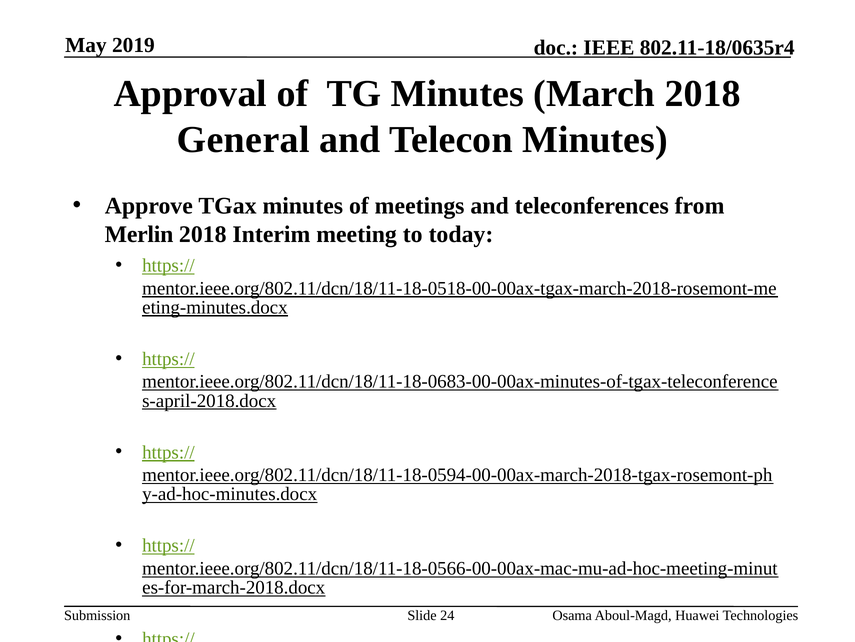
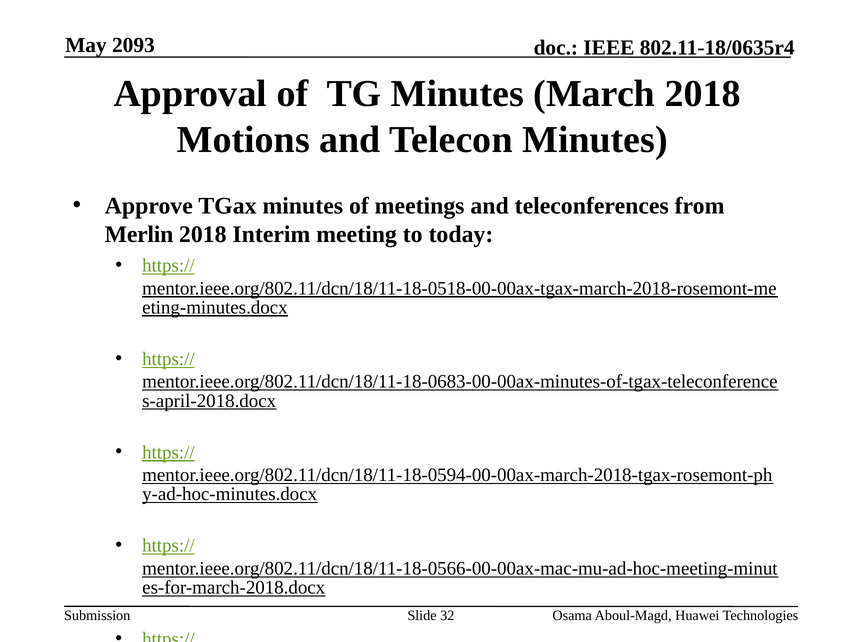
2019: 2019 -> 2093 (133, 45)
General: General -> Motions (243, 139)
24: 24 -> 32 (447, 615)
